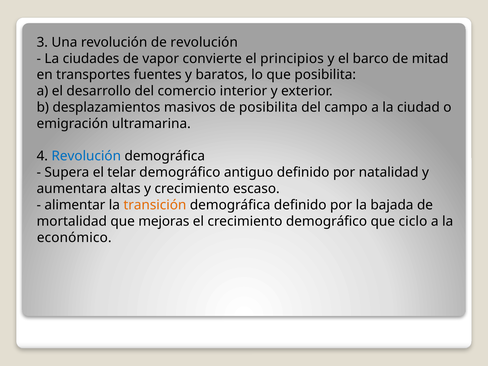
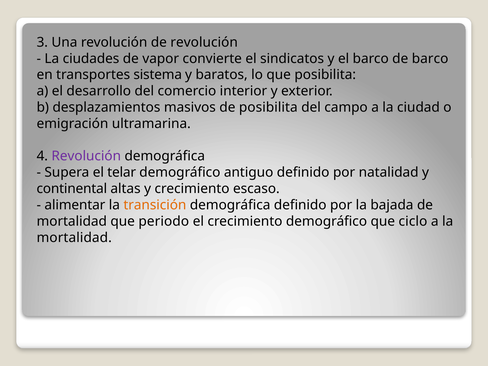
principios: principios -> sindicatos (292, 59)
de mitad: mitad -> barco (430, 59)
fuentes: fuentes -> sistema (158, 75)
Revolución colour: blue -> purple (86, 156)
aumentara: aumentara -> continental (72, 189)
mejoras: mejoras -> periodo (164, 221)
económico: económico -> mortalidad (74, 238)
